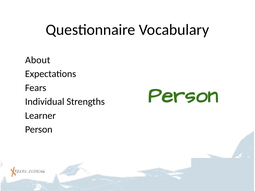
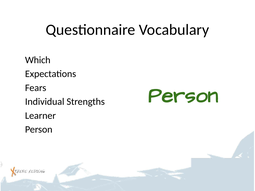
About: About -> Which (38, 60)
